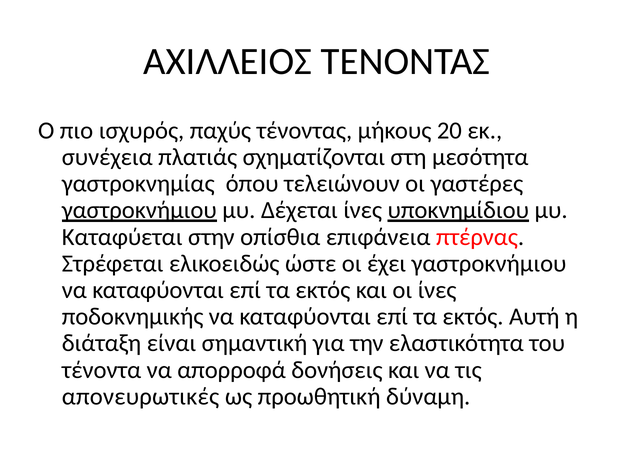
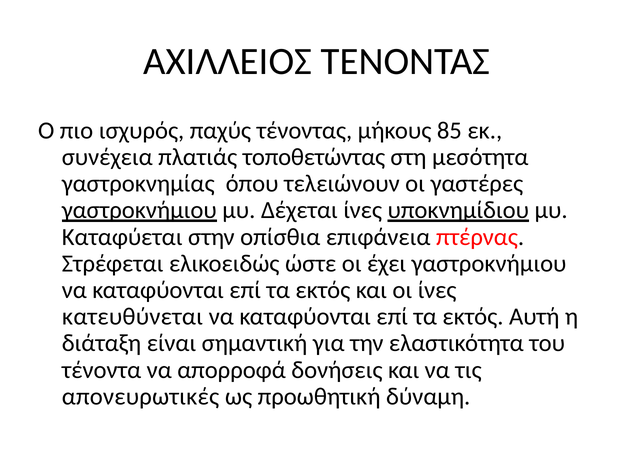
20: 20 -> 85 (449, 131)
σχηματίζονται: σχηματίζονται -> τοποθετώντας (314, 157)
ποδοκνημικής: ποδοκνημικής -> κατευθύνεται (132, 317)
